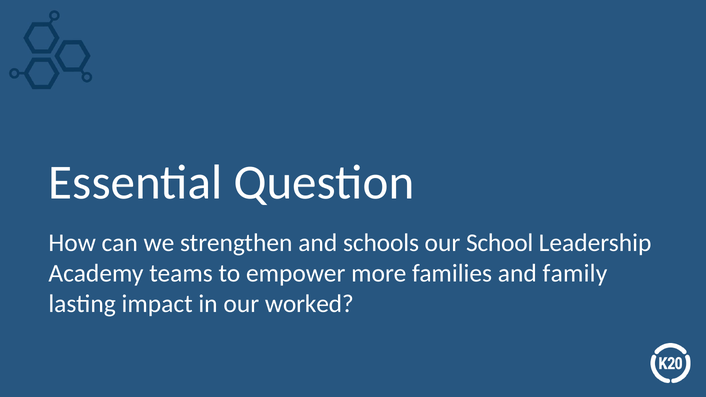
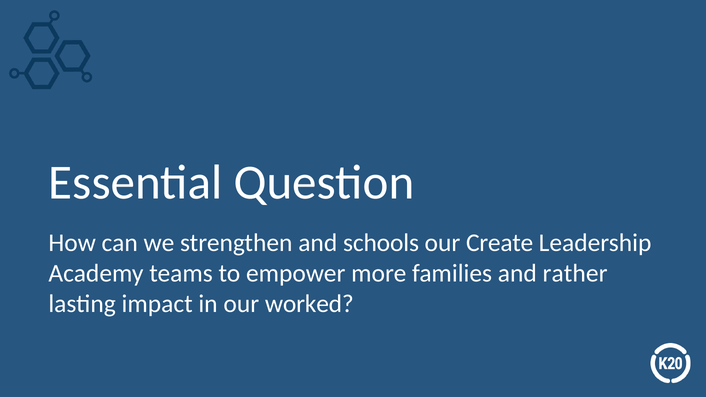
School: School -> Create (500, 243)
family: family -> rather (575, 274)
